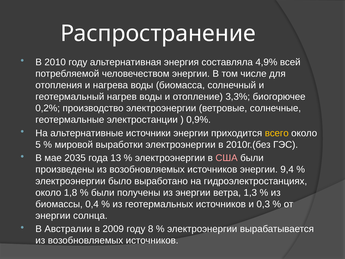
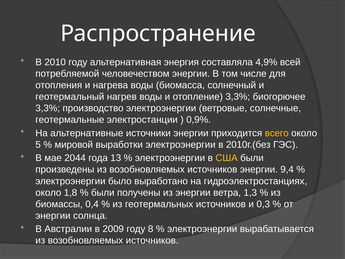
0,2%: 0,2% -> 3,3% (48, 108)
2035: 2035 -> 2044 (75, 158)
США colour: pink -> yellow (227, 158)
